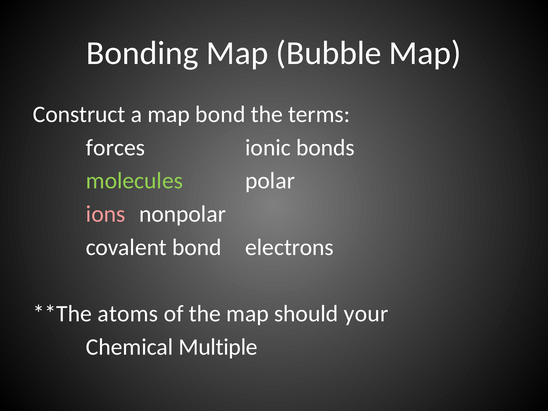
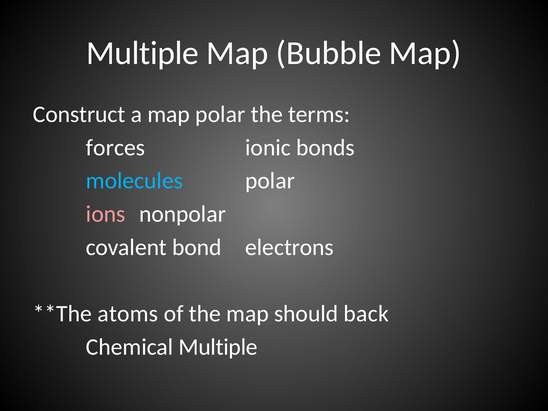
Bonding: Bonding -> Multiple (142, 53)
map bond: bond -> polar (220, 114)
molecules colour: light green -> light blue (134, 181)
your: your -> back (366, 314)
